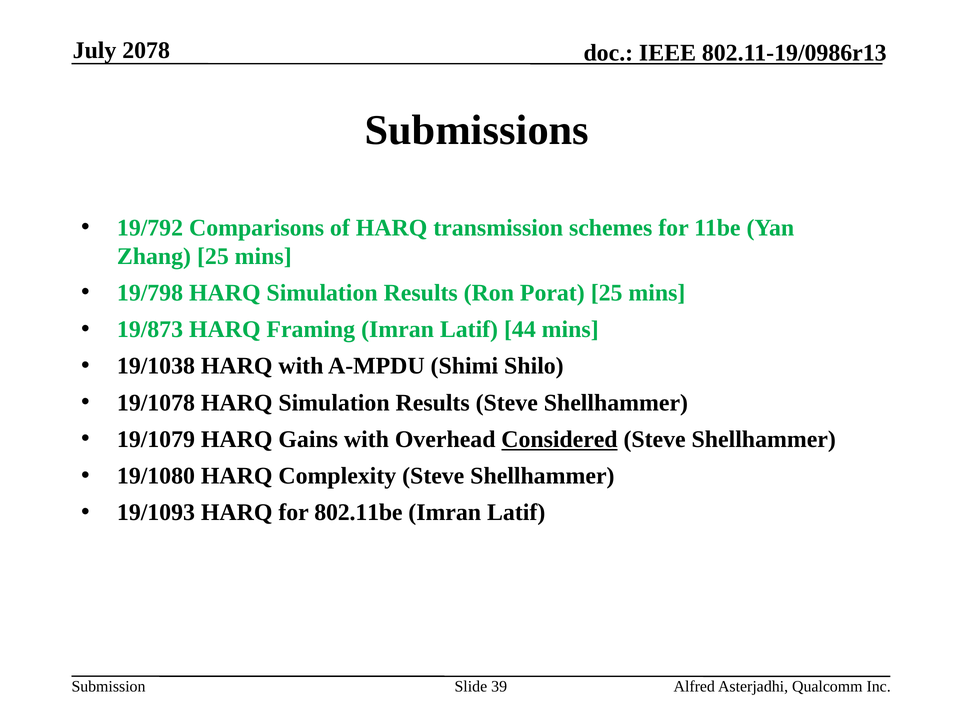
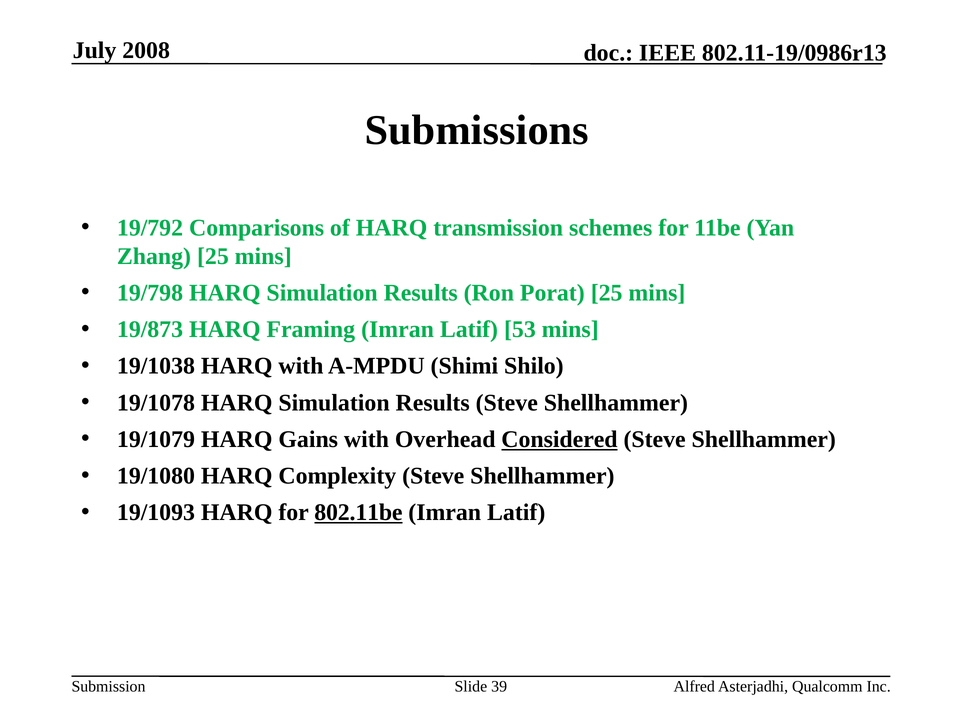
2078: 2078 -> 2008 (146, 51)
44: 44 -> 53 (520, 329)
802.11be underline: none -> present (358, 512)
